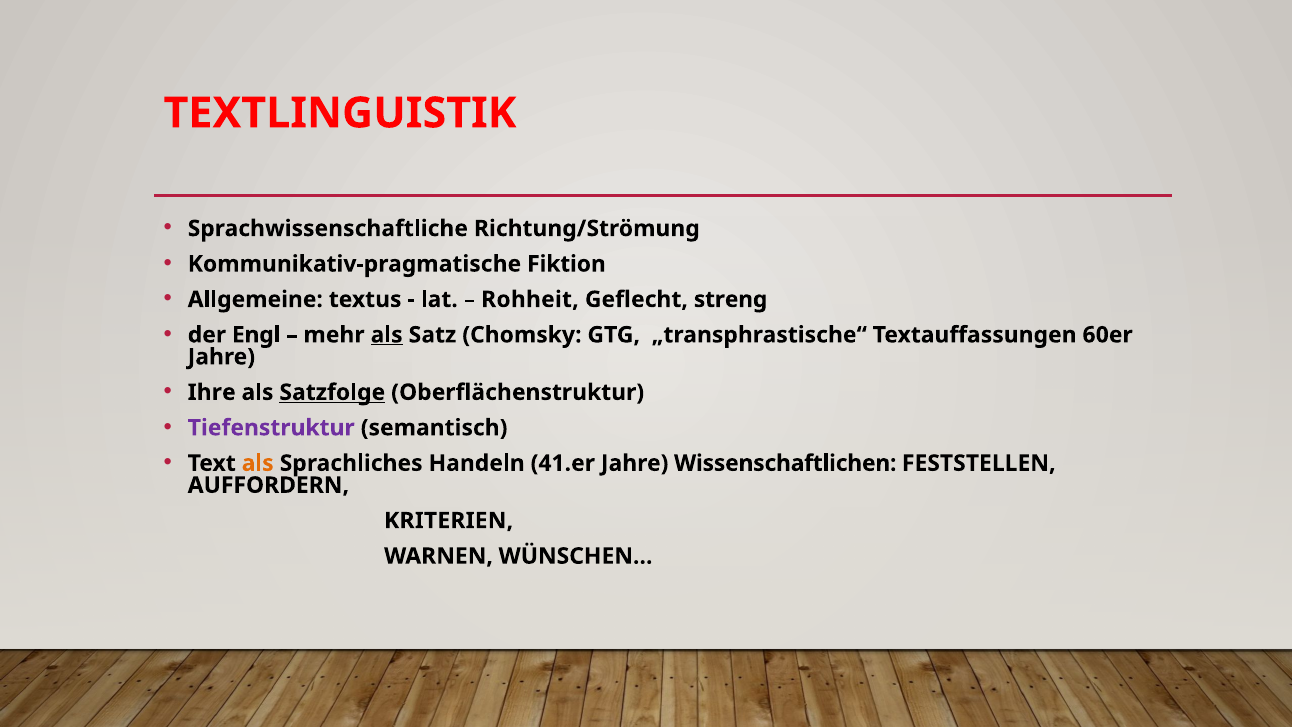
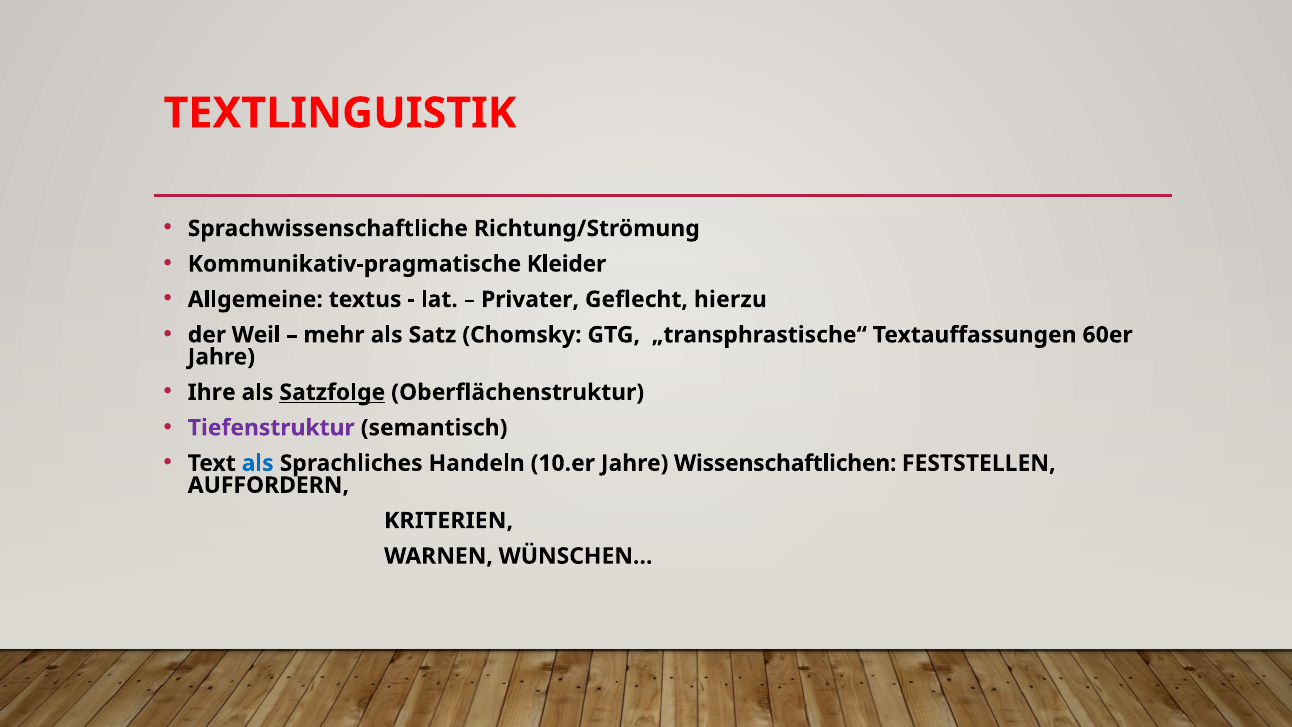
Fiktion: Fiktion -> Kleider (566, 264)
Rohheit: Rohheit -> Privater (530, 299)
streng: streng -> hierzu (730, 299)
Engl: Engl -> Weil (256, 335)
als underline: present -> none (387, 335)
als colour: orange -> blue (258, 463)
41.er: 41.er -> 10.er (563, 463)
